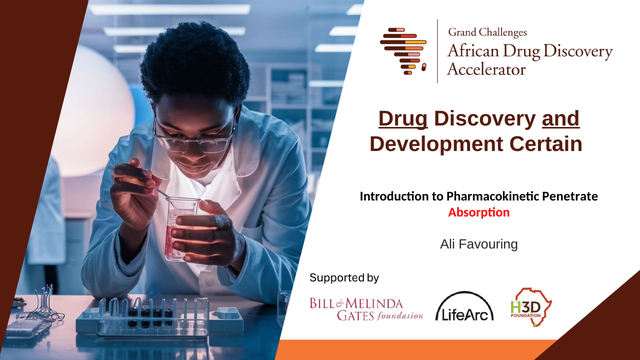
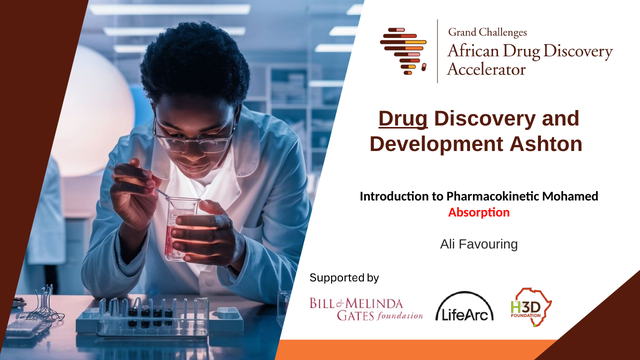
and underline: present -> none (561, 119)
Certain: Certain -> Ashton (546, 144)
Penetrate: Penetrate -> Mohamed (570, 196)
